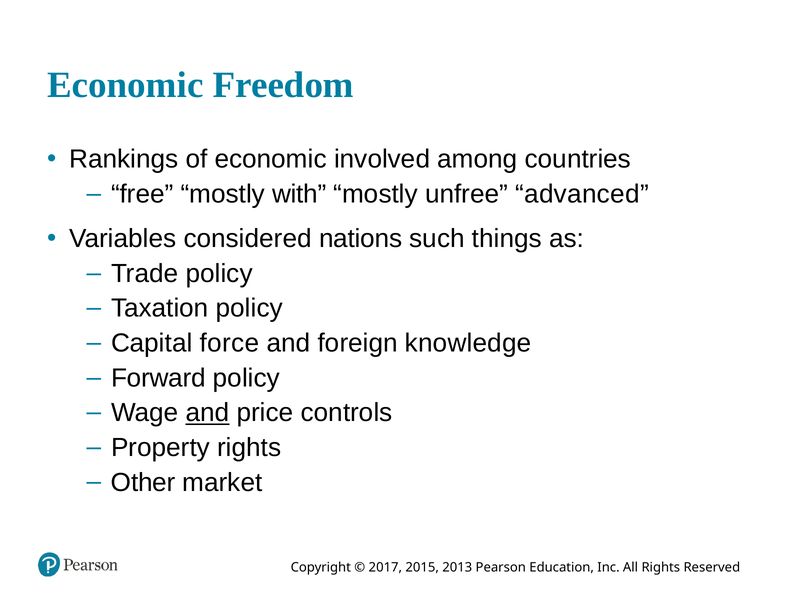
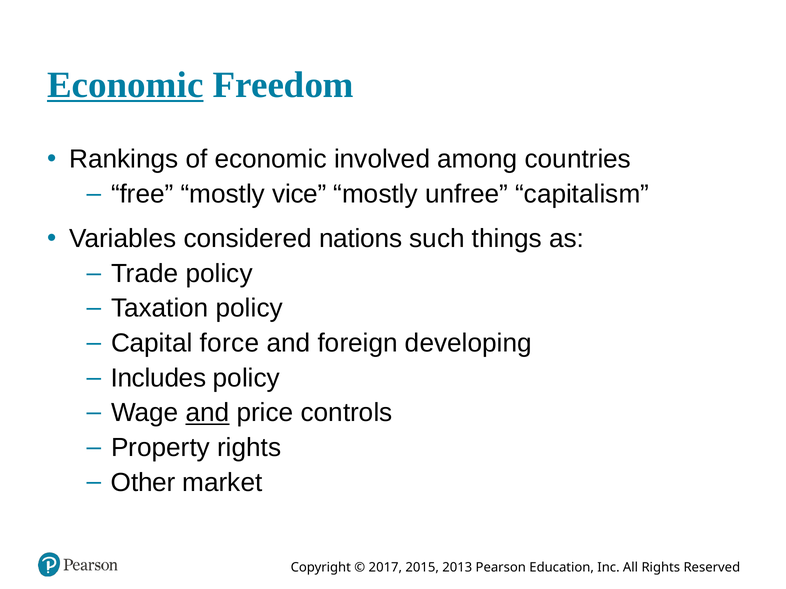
Economic underline: none -> present (125, 85)
with: with -> vice (299, 194)
advanced: advanced -> capitalism (582, 194)
knowledge: knowledge -> developing (468, 343)
Forward: Forward -> Includes (158, 378)
